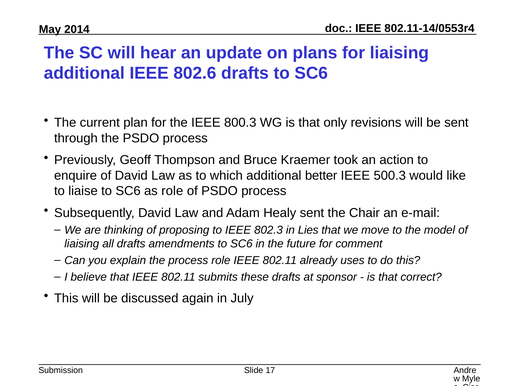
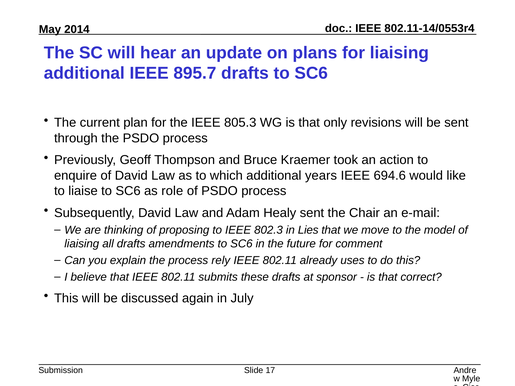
802.6: 802.6 -> 895.7 (195, 73)
800.3: 800.3 -> 805.3 (240, 123)
better: better -> years (321, 176)
500.3: 500.3 -> 694.6 (390, 176)
process role: role -> rely (221, 261)
